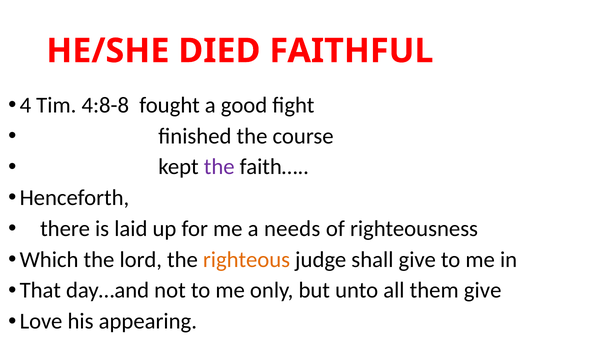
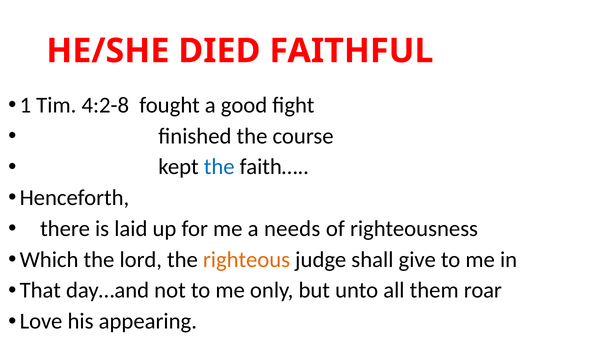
4: 4 -> 1 (25, 105)
4:8-8: 4:8-8 -> 4:2-8 (105, 105)
the colour: purple -> blue (219, 167)
them give: give -> roar (483, 290)
